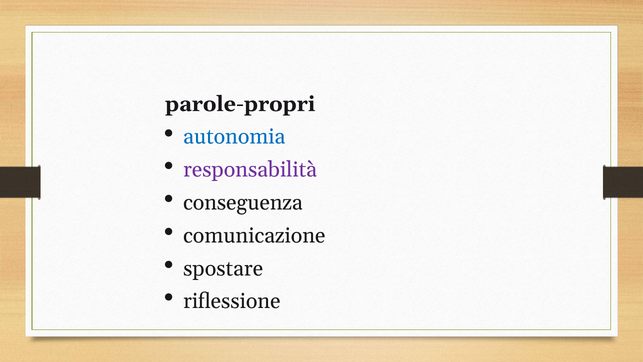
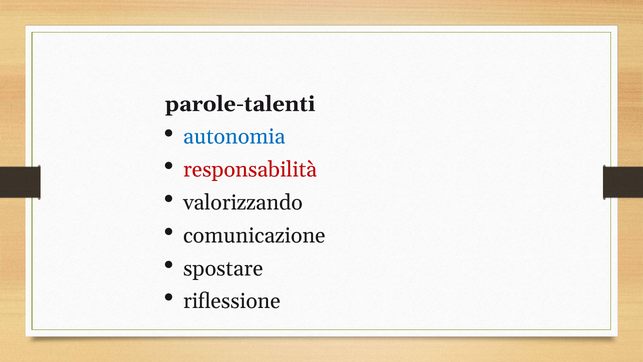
parole-propri: parole-propri -> parole-talenti (240, 104)
responsabilità colour: purple -> red (250, 170)
conseguenza: conseguenza -> valorizzando (243, 203)
